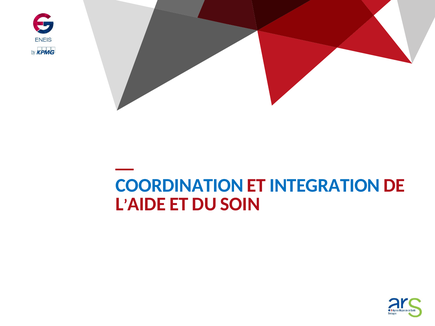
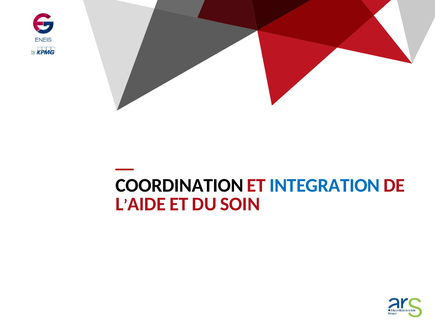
COORDINATION colour: blue -> black (179, 186)
